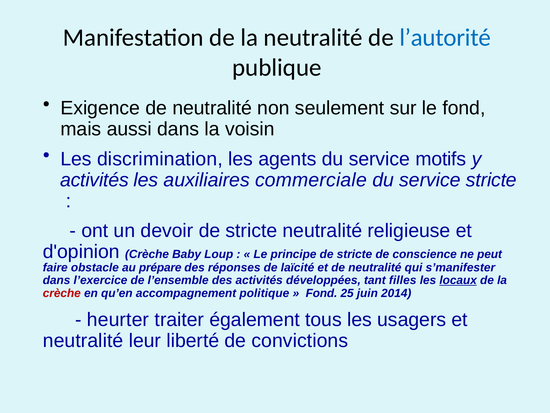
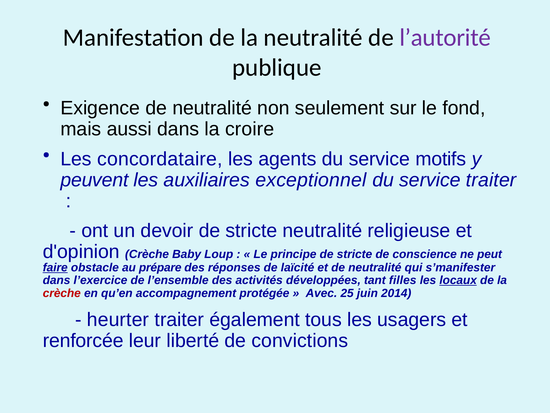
l’autorité colour: blue -> purple (445, 38)
voisin: voisin -> croire (250, 129)
discrimination: discrimination -> concordataire (160, 159)
activités: activités -> peuvent (94, 180)
commerciale: commerciale -> exceptionnel (311, 180)
service stricte: stricte -> traiter (491, 180)
faire underline: none -> present (55, 267)
politique: politique -> protégée (264, 293)
Fond: Fond -> Avec (321, 293)
neutralité: neutralité -> renforcée (83, 340)
